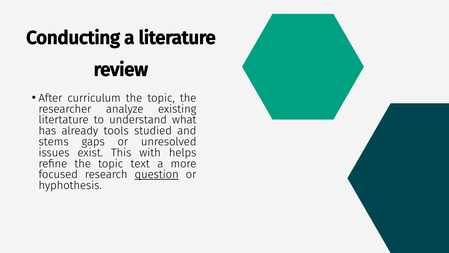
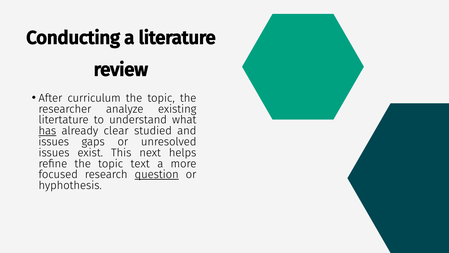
has underline: none -> present (47, 131)
tools: tools -> clear (116, 131)
stems: stems -> issues (54, 142)
with: with -> next (150, 152)
